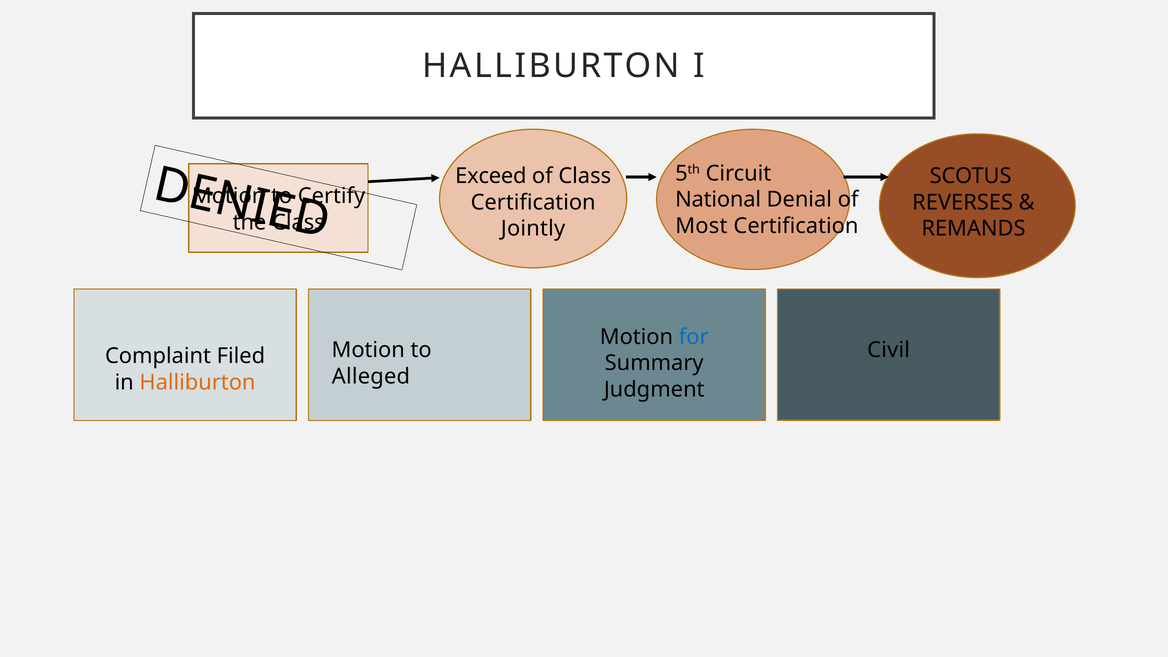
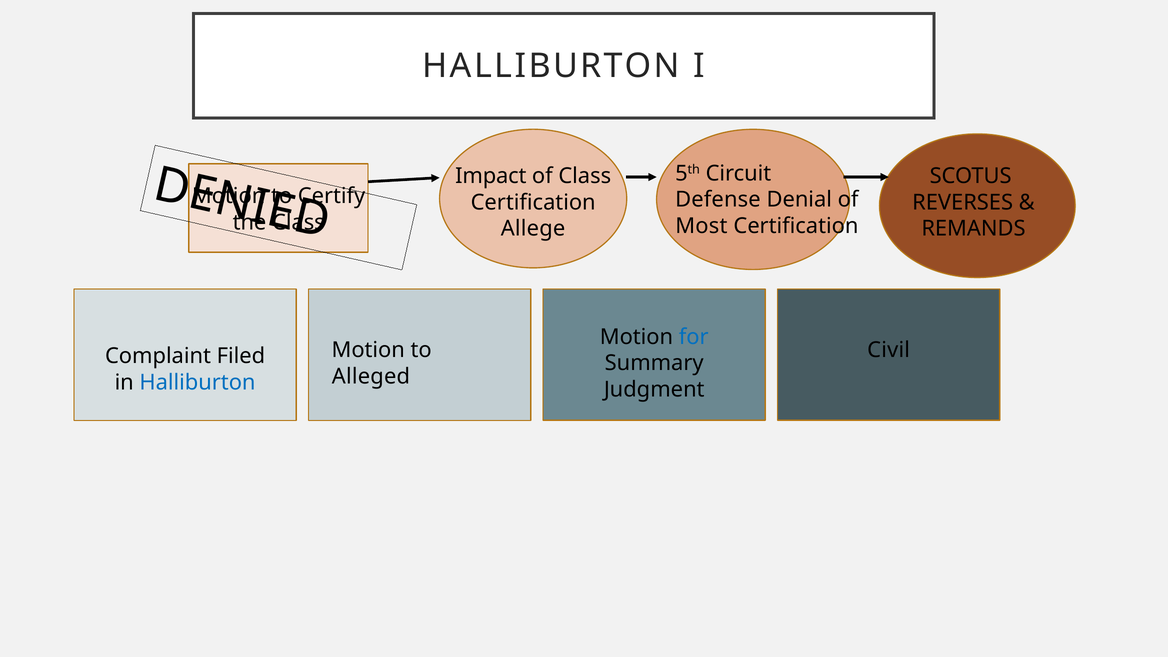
Exceed: Exceed -> Impact (491, 176)
National: National -> Defense (718, 200)
Jointly: Jointly -> Allege (533, 229)
Halliburton colour: orange -> blue (197, 382)
